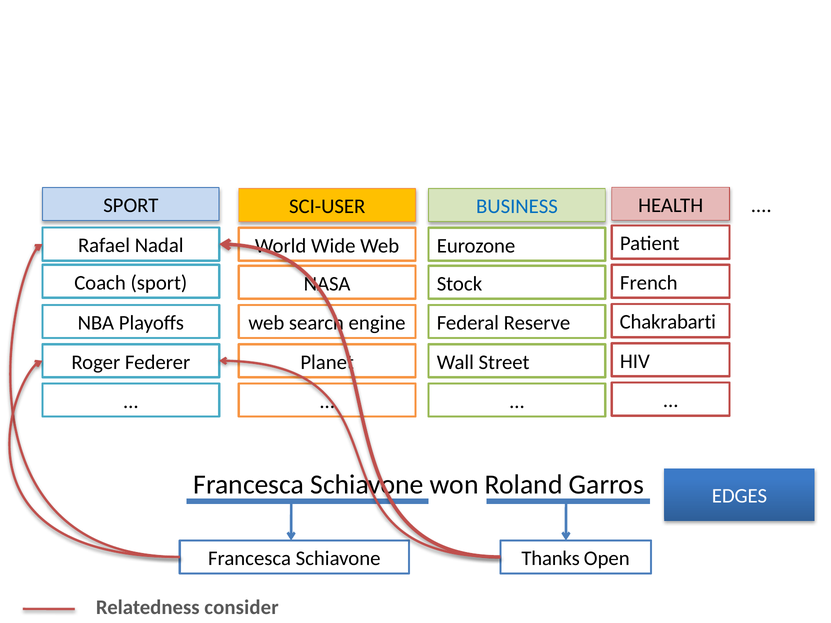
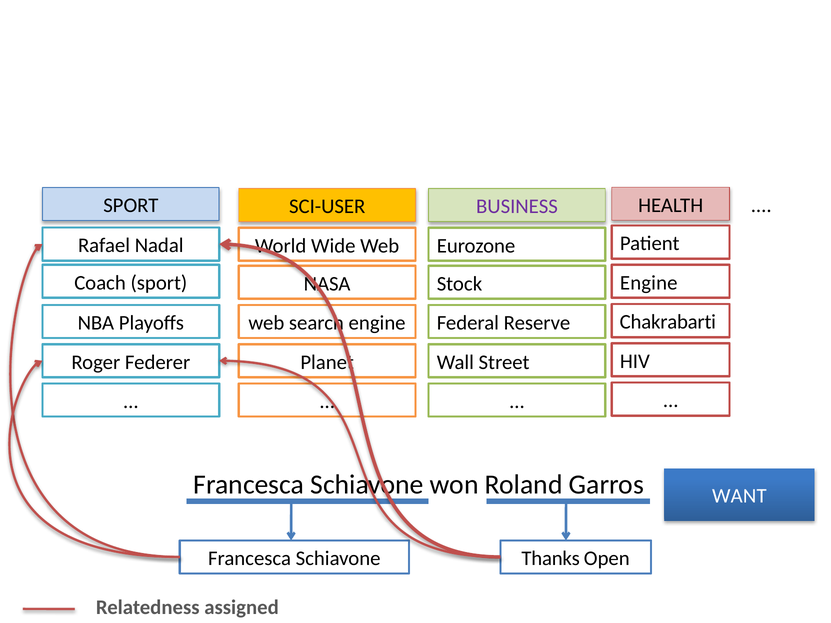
BUSINESS colour: blue -> purple (517, 206)
French: French -> Engine (649, 283)
EDGES: EDGES -> WANT (739, 496)
consider: consider -> assigned (242, 608)
